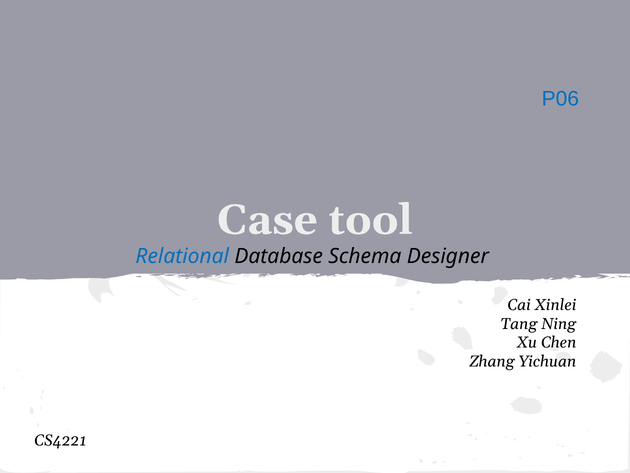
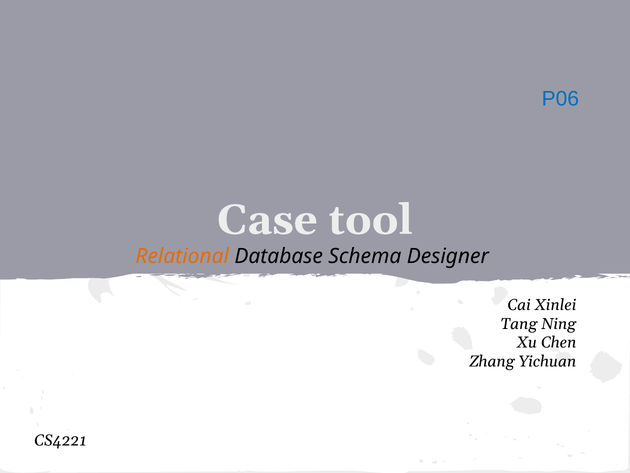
Relational colour: blue -> orange (182, 256)
